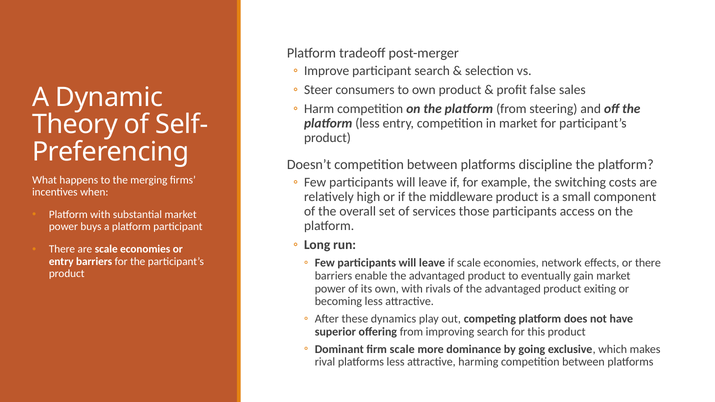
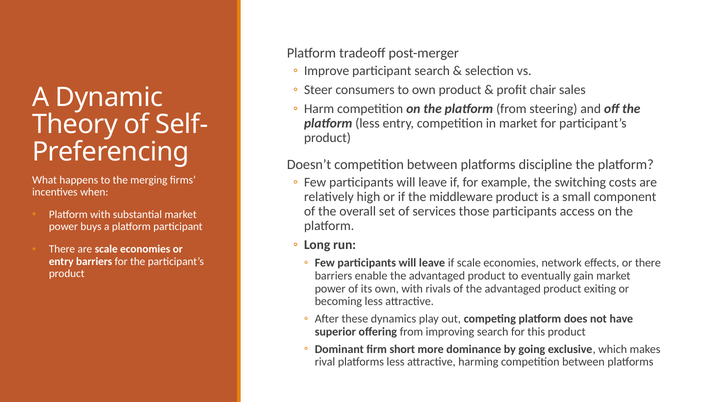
false: false -> chair (543, 90)
firm scale: scale -> short (402, 349)
